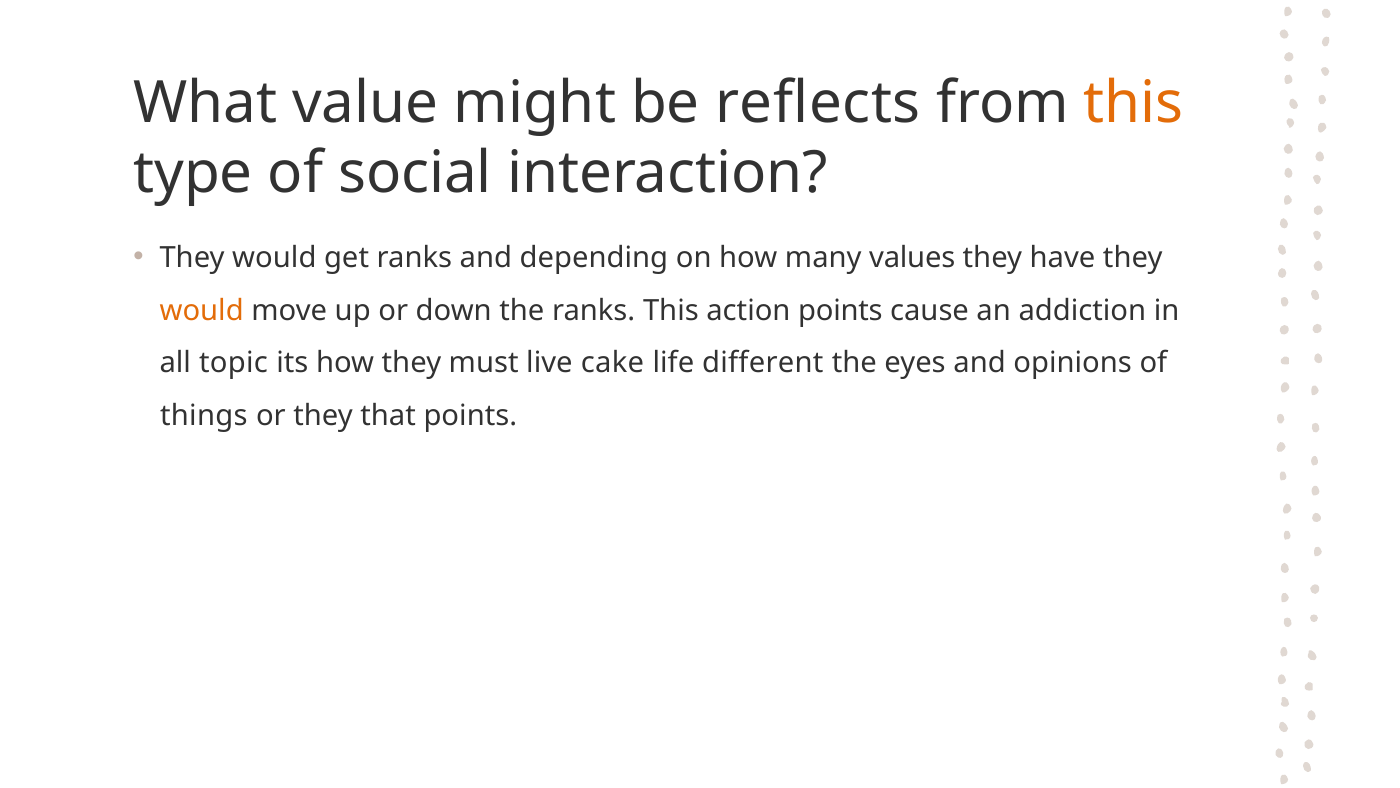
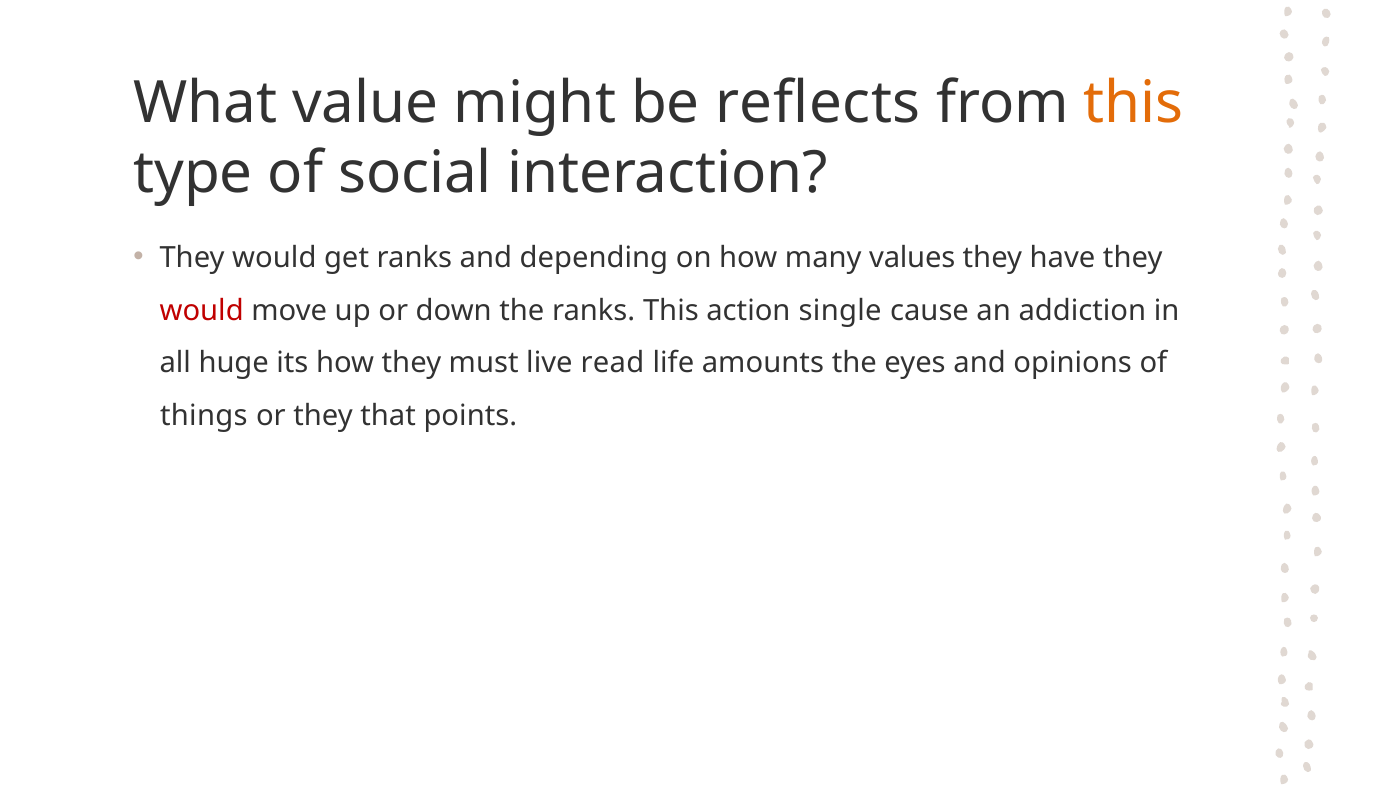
would colour: orange -> red (202, 310)
action points: points -> single (840, 310)
topic: topic -> huge (234, 363)
cake: cake -> read (613, 363)
different: different -> amounts (763, 363)
